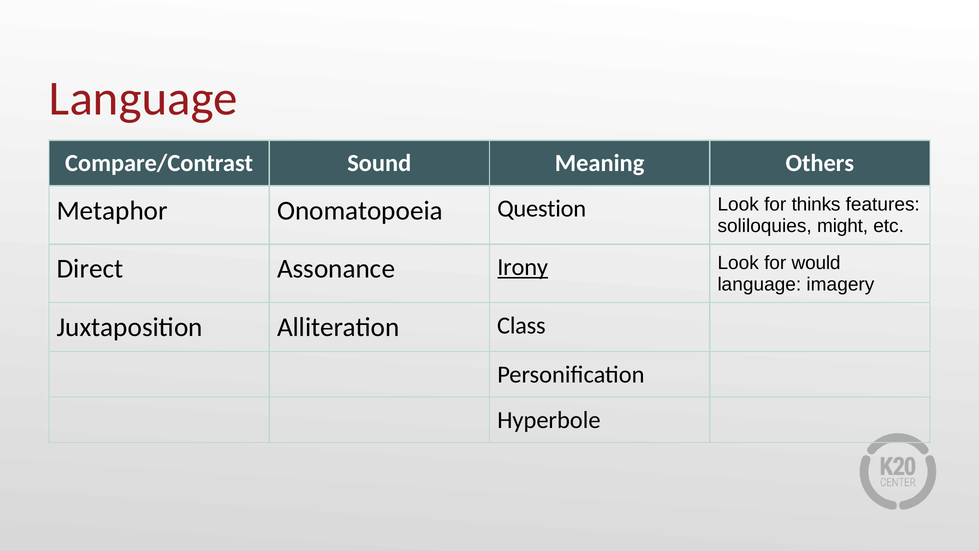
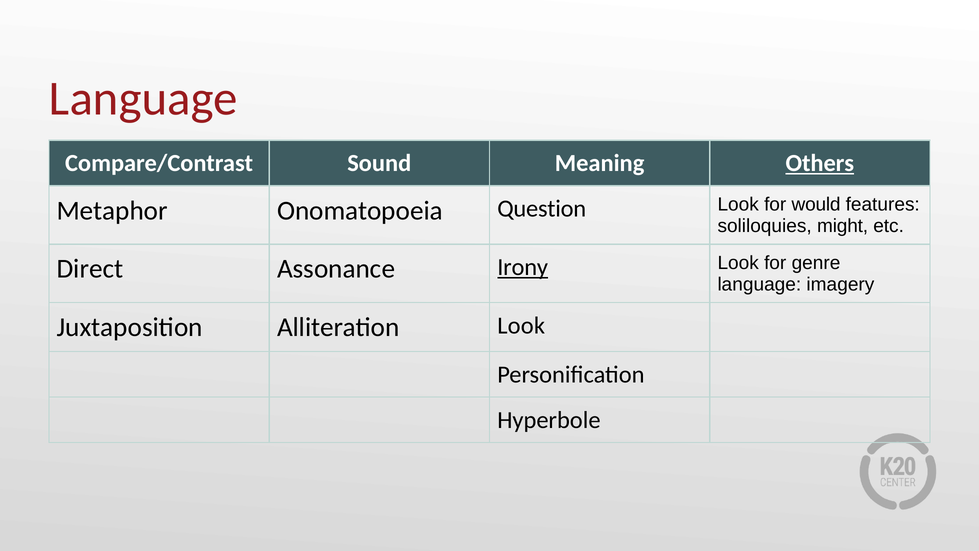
Others underline: none -> present (820, 163)
thinks: thinks -> would (816, 205)
would: would -> genre (816, 263)
Alliteration Class: Class -> Look (521, 326)
